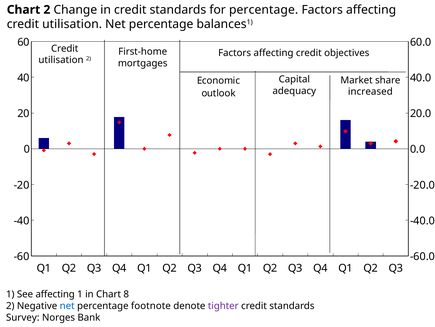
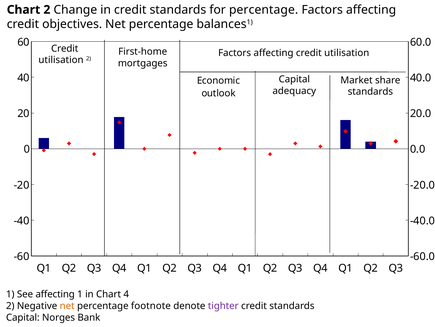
utilisation: utilisation -> objectives (72, 24)
affecting credit objectives: objectives -> utilisation (347, 53)
increased: increased -> standards (370, 92)
8: 8 -> 4 (126, 294)
net colour: blue -> orange (67, 305)
Survey: Survey -> Capital (23, 317)
